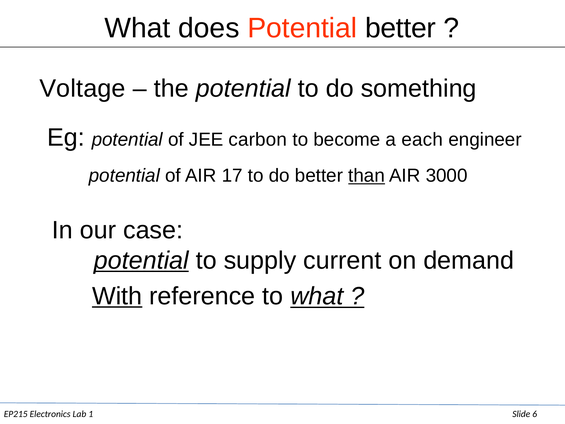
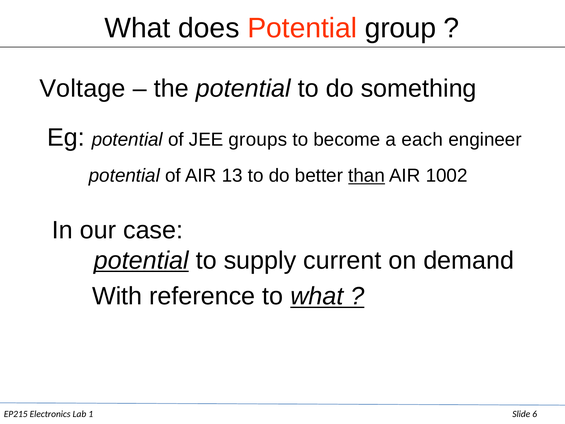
Potential better: better -> group (401, 28)
carbon: carbon -> groups (258, 140)
17: 17 -> 13 (232, 176)
3000: 3000 -> 1002 (447, 176)
With underline: present -> none (117, 296)
